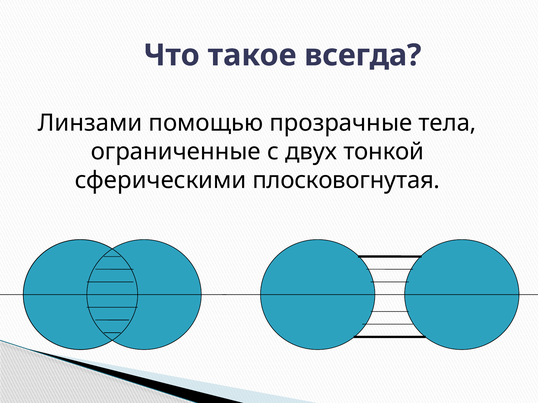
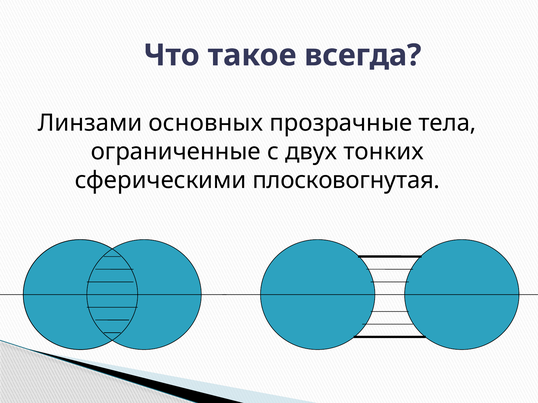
помощью: помощью -> основных (206, 123)
тонкой: тонкой -> тонких (384, 152)
